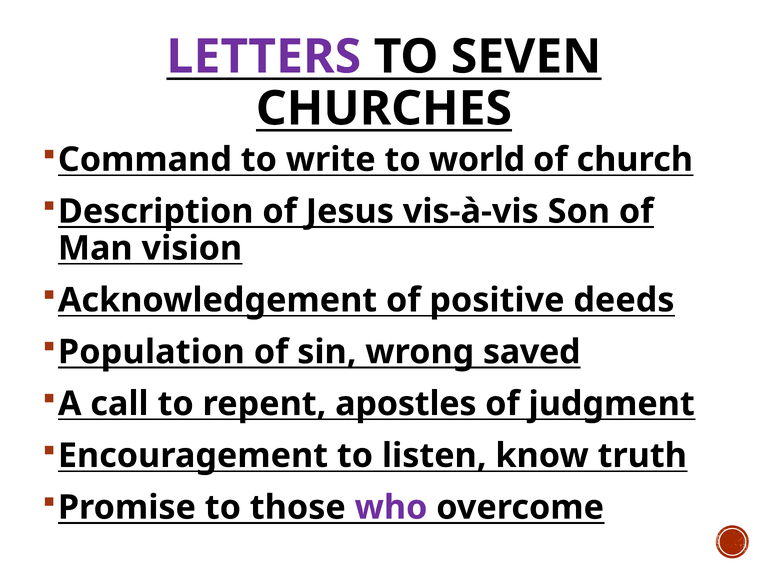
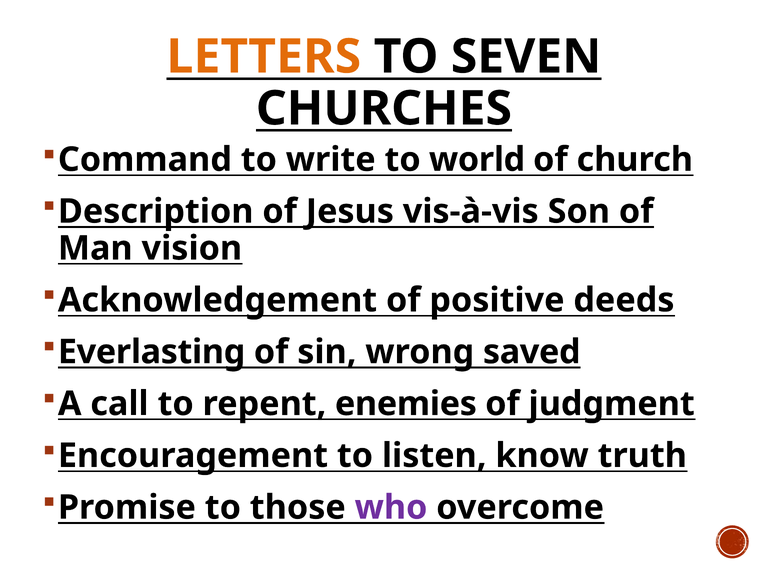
LETTERS colour: purple -> orange (264, 57)
Population: Population -> Everlasting (152, 352)
apostles: apostles -> enemies (406, 404)
